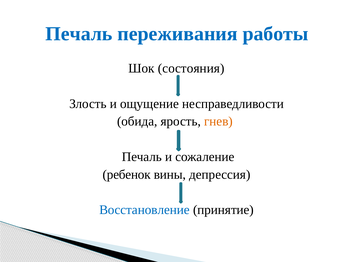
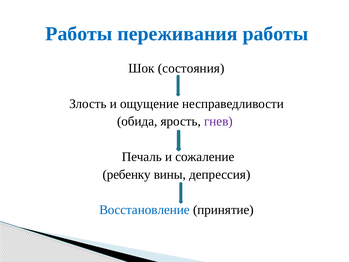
Печаль: Печаль -> Работы (79, 34)
гнев colour: orange -> purple (218, 121)
ребенок: ребенок -> ребенку (127, 174)
